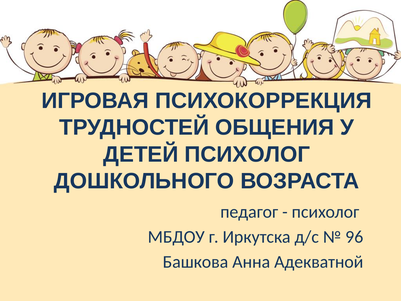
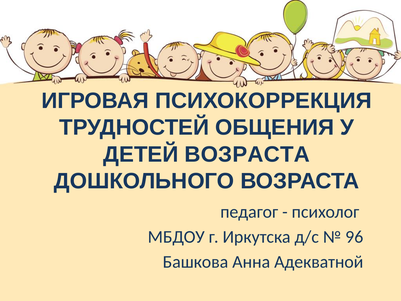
ДЕТЕЙ ПСИХОЛОГ: ПСИХОЛОГ -> ВОЗРАСТА (247, 154)
